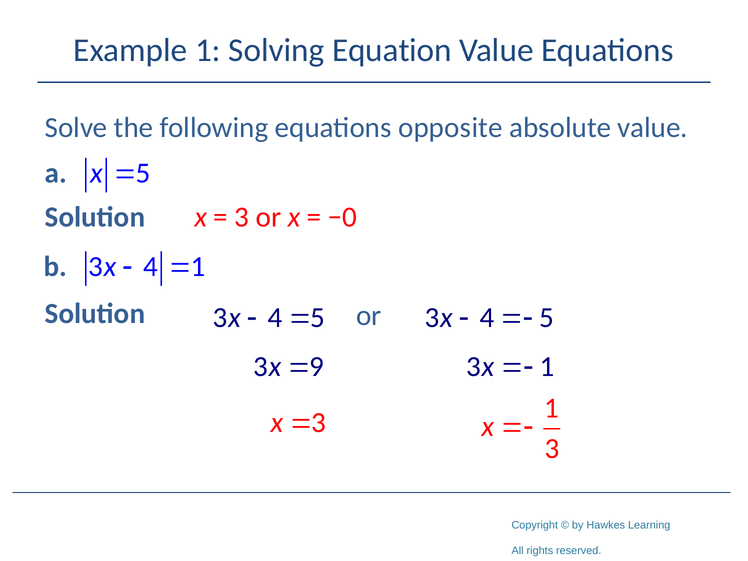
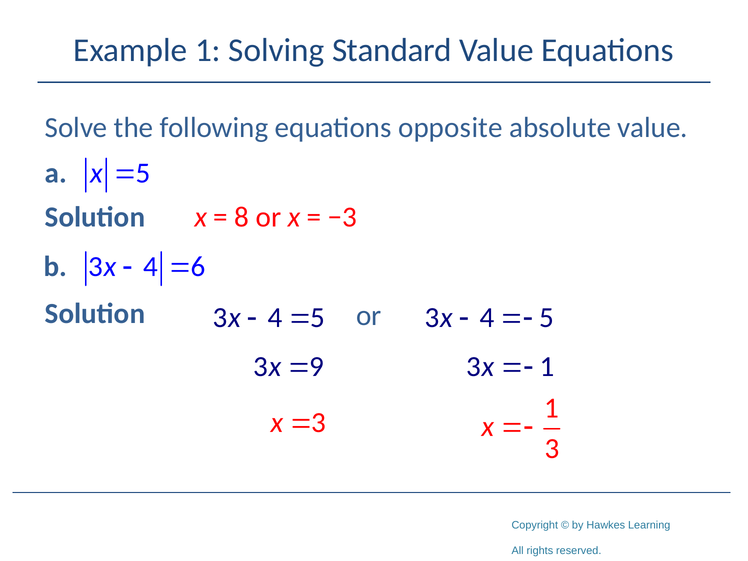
Equation: Equation -> Standard (392, 50)
3: 3 -> 8 (242, 217)
−0: −0 -> −3 (342, 217)
1: 1 -> 6 (198, 267)
